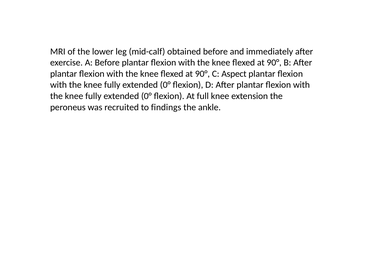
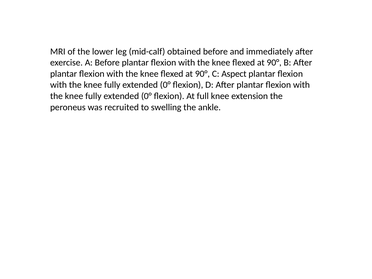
findings: findings -> swelling (166, 107)
